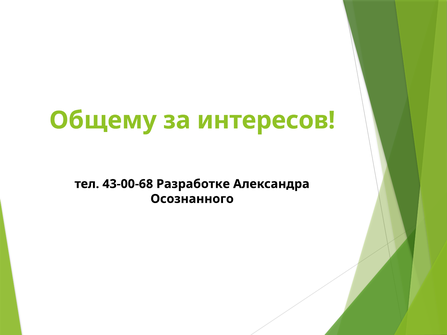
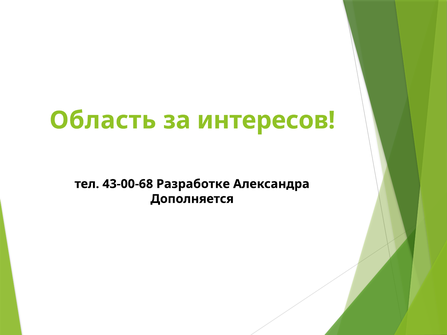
Общему: Общему -> Область (103, 120)
Осознанного: Осознанного -> Дополняется (192, 199)
